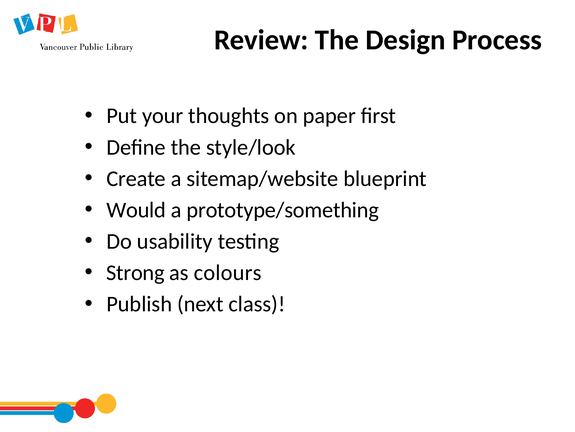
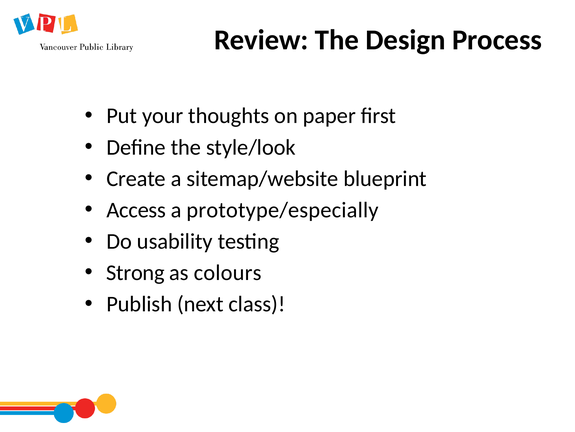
Would: Would -> Access (136, 210)
prototype/something: prototype/something -> prototype/especially (283, 210)
